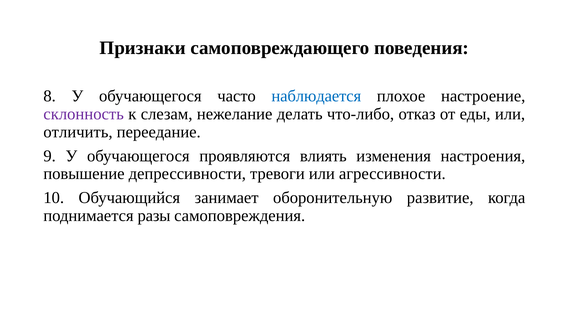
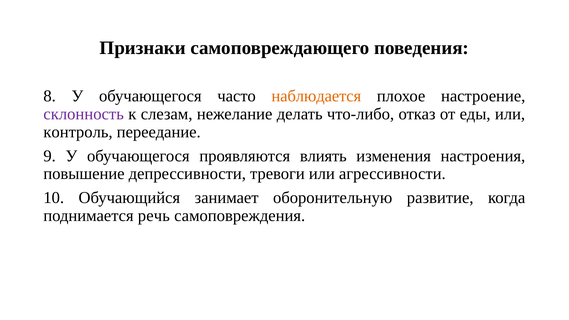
наблюдается colour: blue -> orange (316, 96)
отличить: отличить -> контроль (78, 132)
разы: разы -> речь (154, 216)
